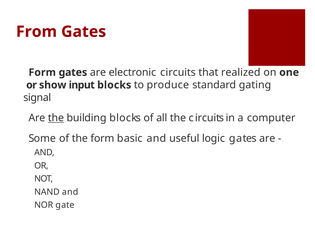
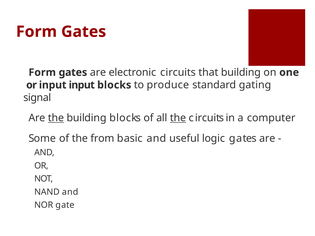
From: From -> Form (36, 32)
that realized: realized -> building (241, 72)
or show: show -> input (53, 85)
the underline: none -> present (178, 118)
the form: form -> from (102, 139)
